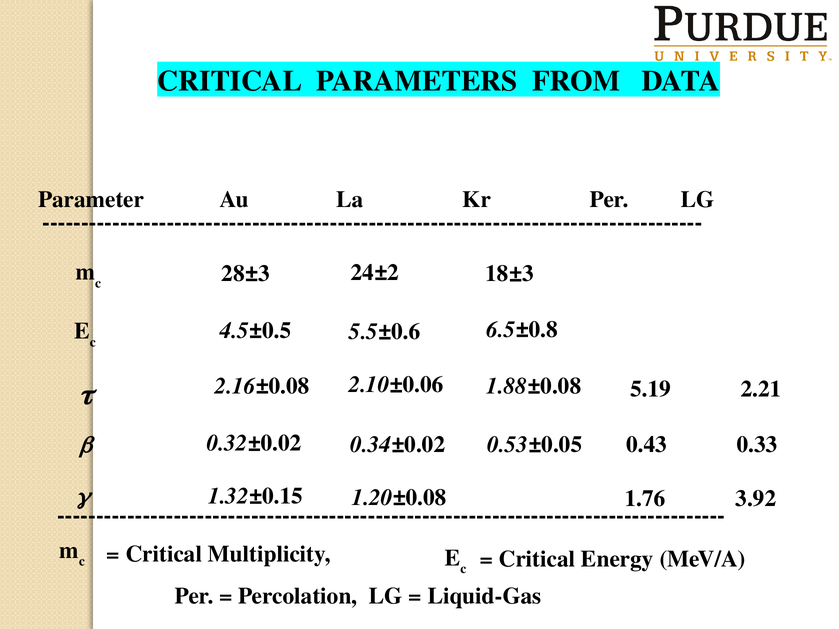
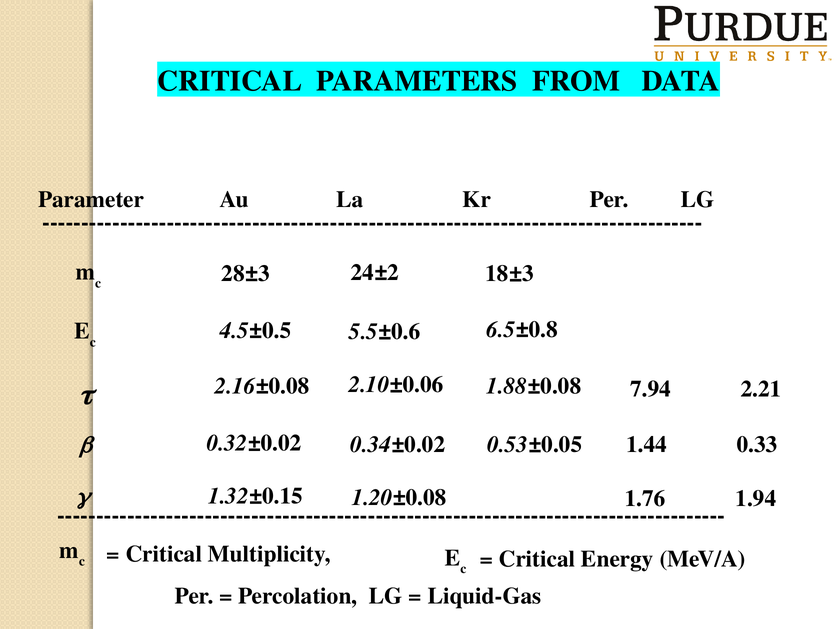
5.19: 5.19 -> 7.94 (651, 389)
0.43: 0.43 -> 1.44 (646, 445)
3.92: 3.92 -> 1.94 (756, 499)
